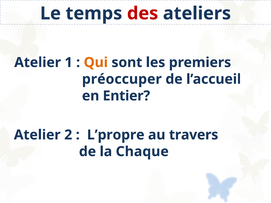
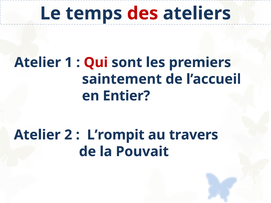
Qui colour: orange -> red (96, 63)
préoccuper: préoccuper -> saintement (122, 79)
L’propre: L’propre -> L’rompit (116, 135)
Chaque: Chaque -> Pouvait (142, 152)
